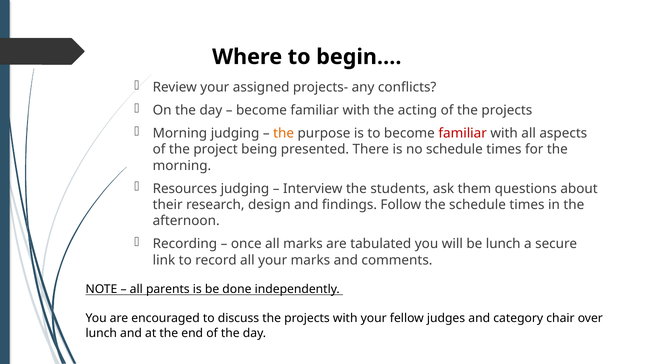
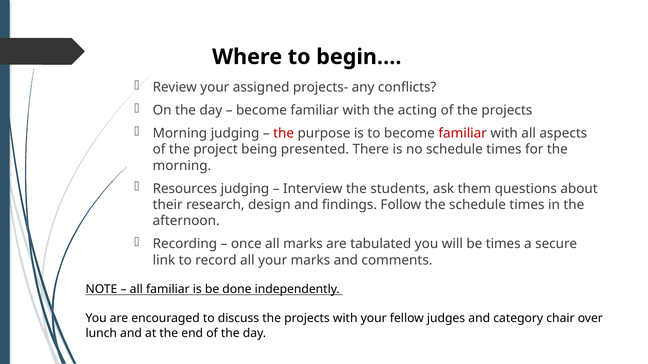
the colour: orange -> red (284, 133)
be lunch: lunch -> times (503, 244)
all parents: parents -> familiar (168, 290)
